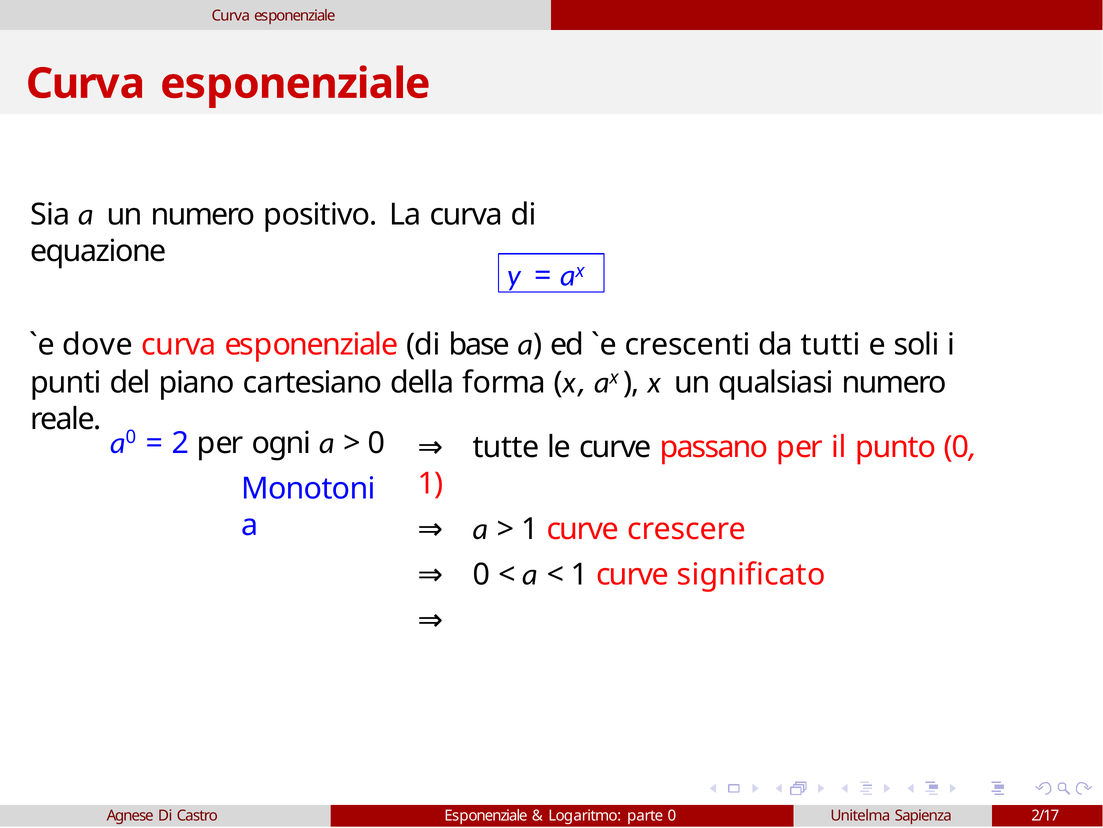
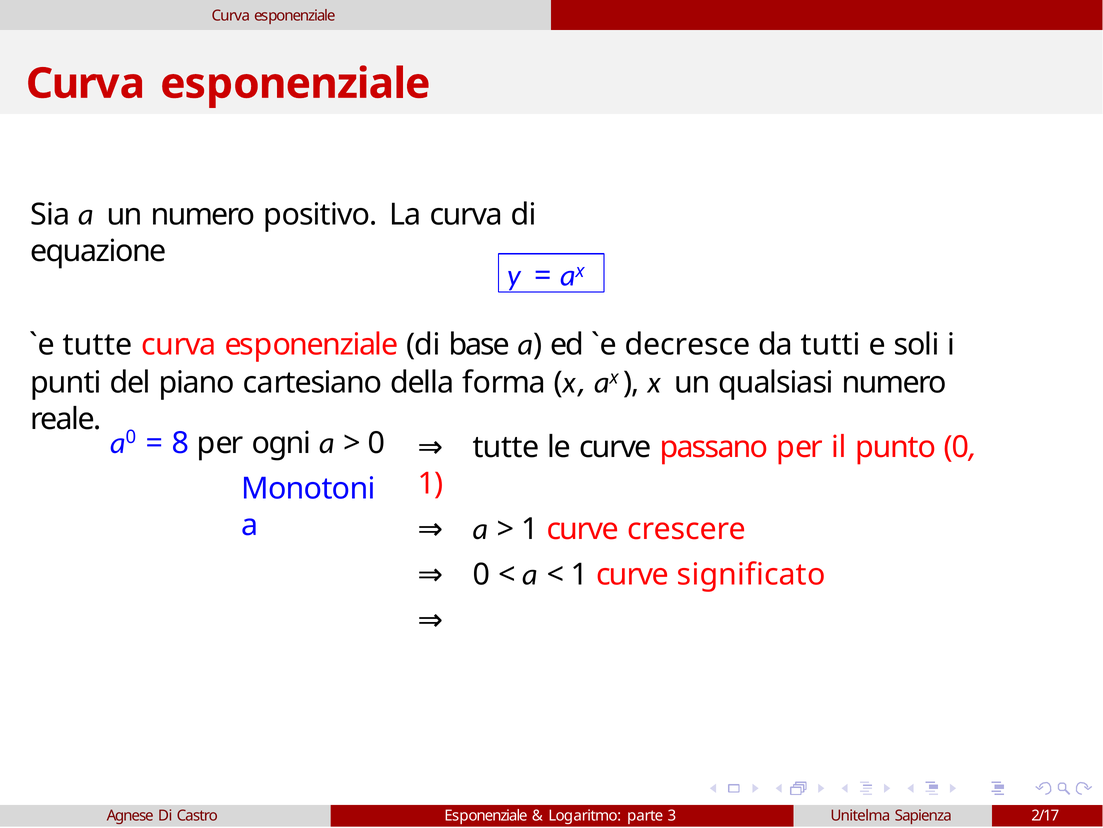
dove: dove -> tutte (98, 344)
crescenti: crescenti -> decresce (687, 344)
2: 2 -> 8 (180, 443)
parte 0: 0 -> 3 (672, 816)
